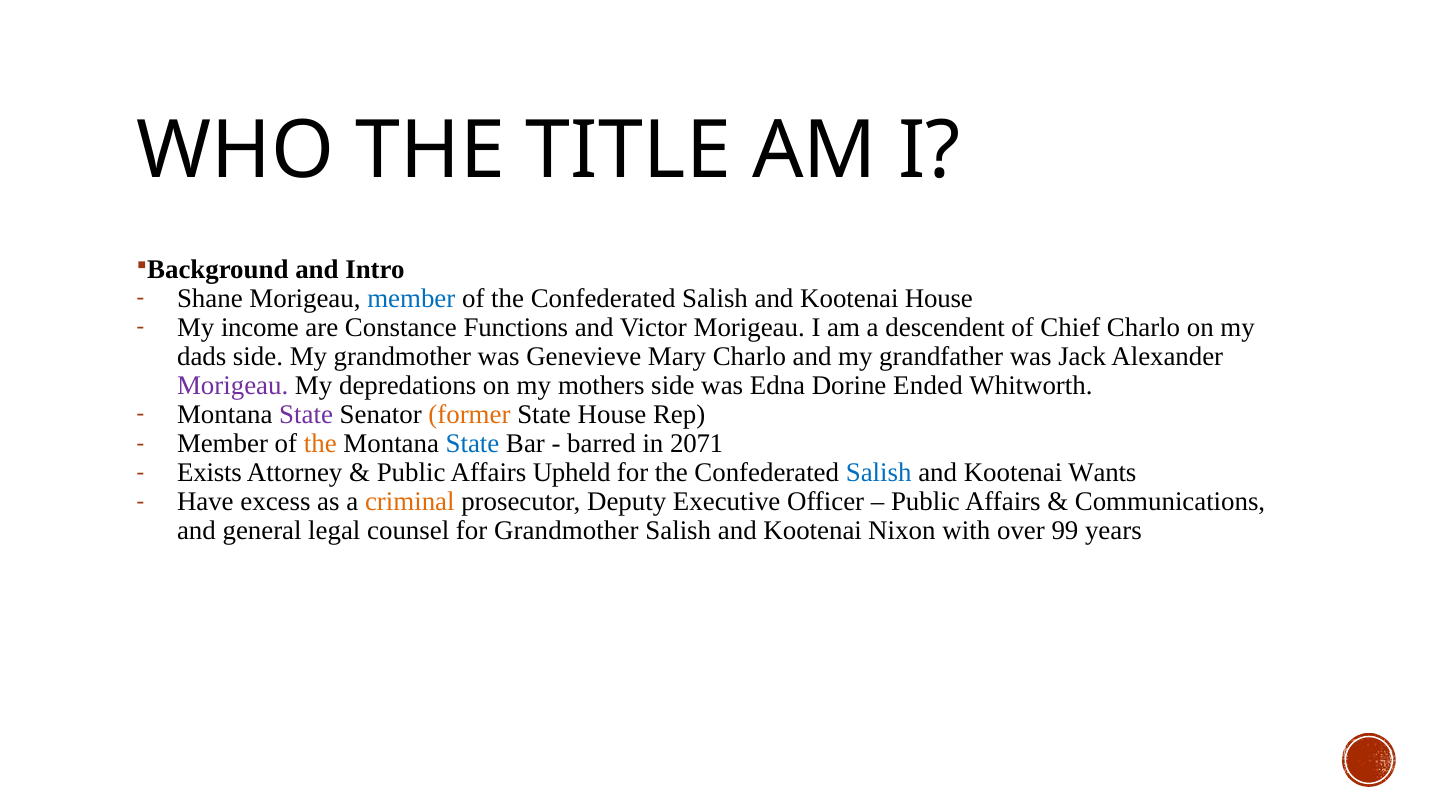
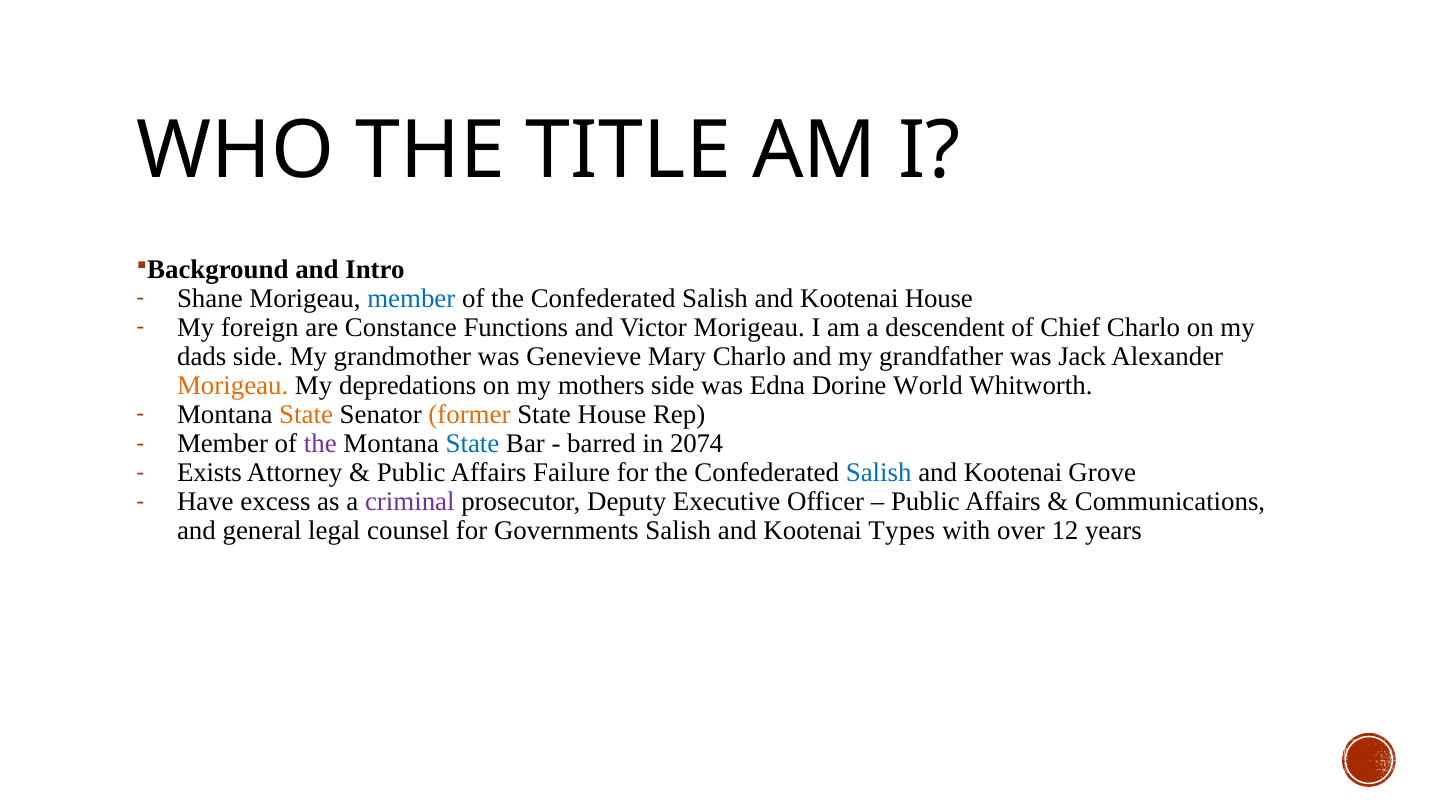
income: income -> foreign (260, 328)
Morigeau colour: purple -> orange (233, 386)
Ended: Ended -> World (928, 386)
State colour: purple -> orange (306, 415)
the colour: orange -> purple (320, 444)
2071: 2071 -> 2074 (697, 444)
Upheld: Upheld -> Failure (572, 473)
Wants: Wants -> Grove (1102, 473)
criminal colour: orange -> purple (410, 502)
for Grandmother: Grandmother -> Governments (566, 531)
Nixon: Nixon -> Types (902, 531)
99: 99 -> 12 (1065, 531)
